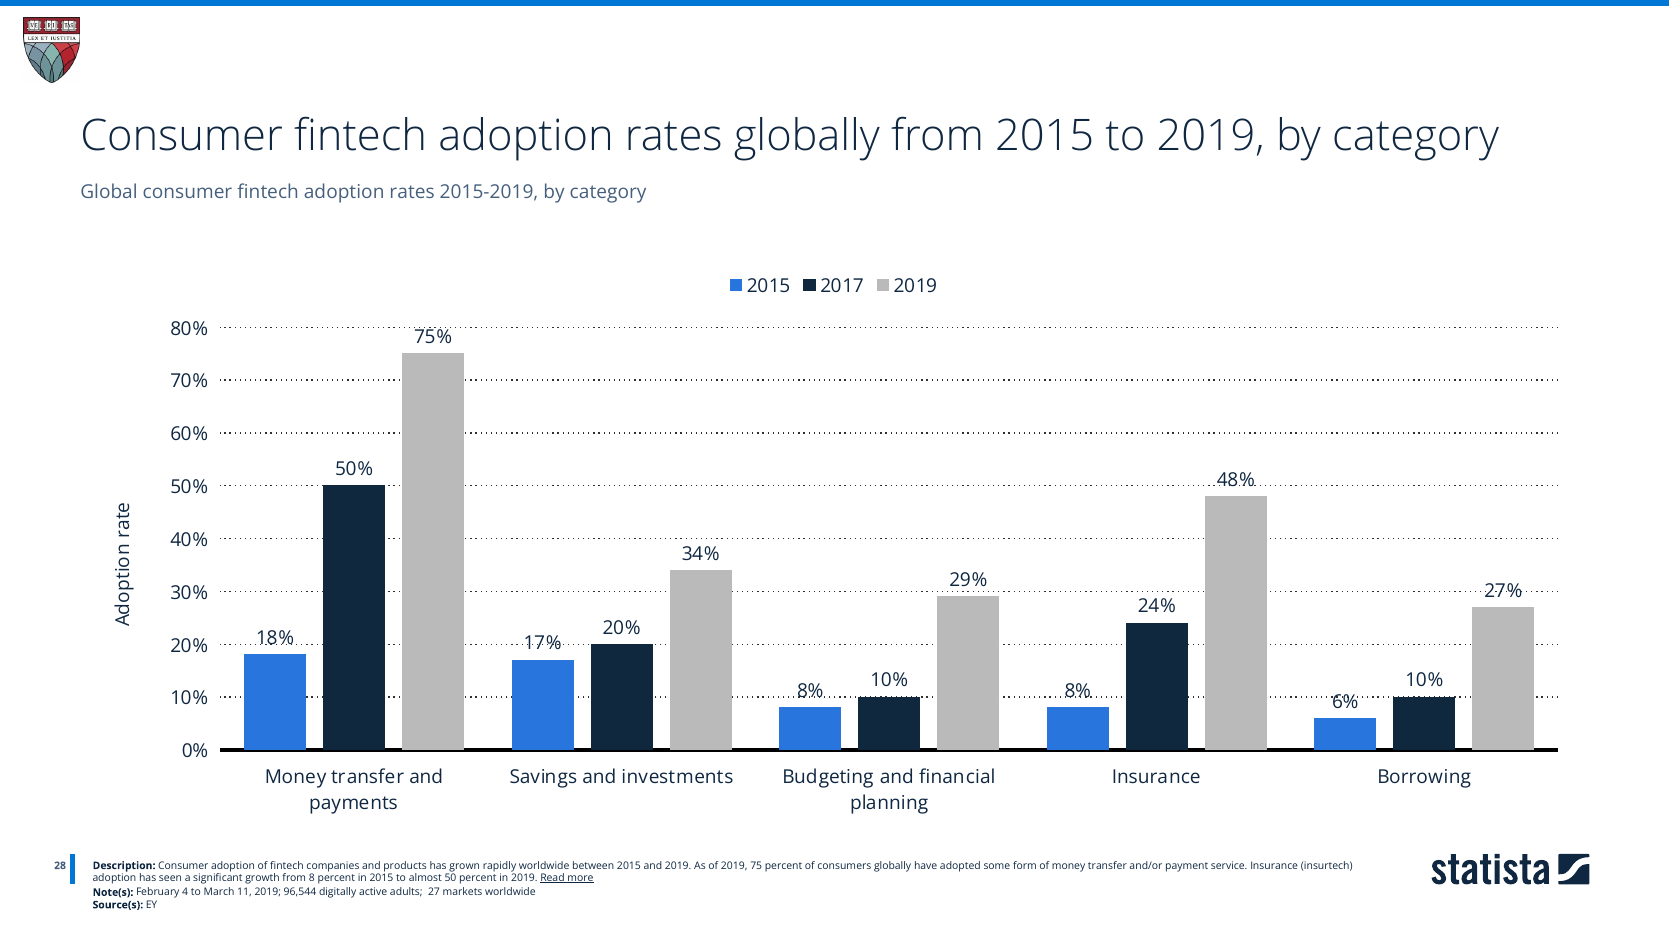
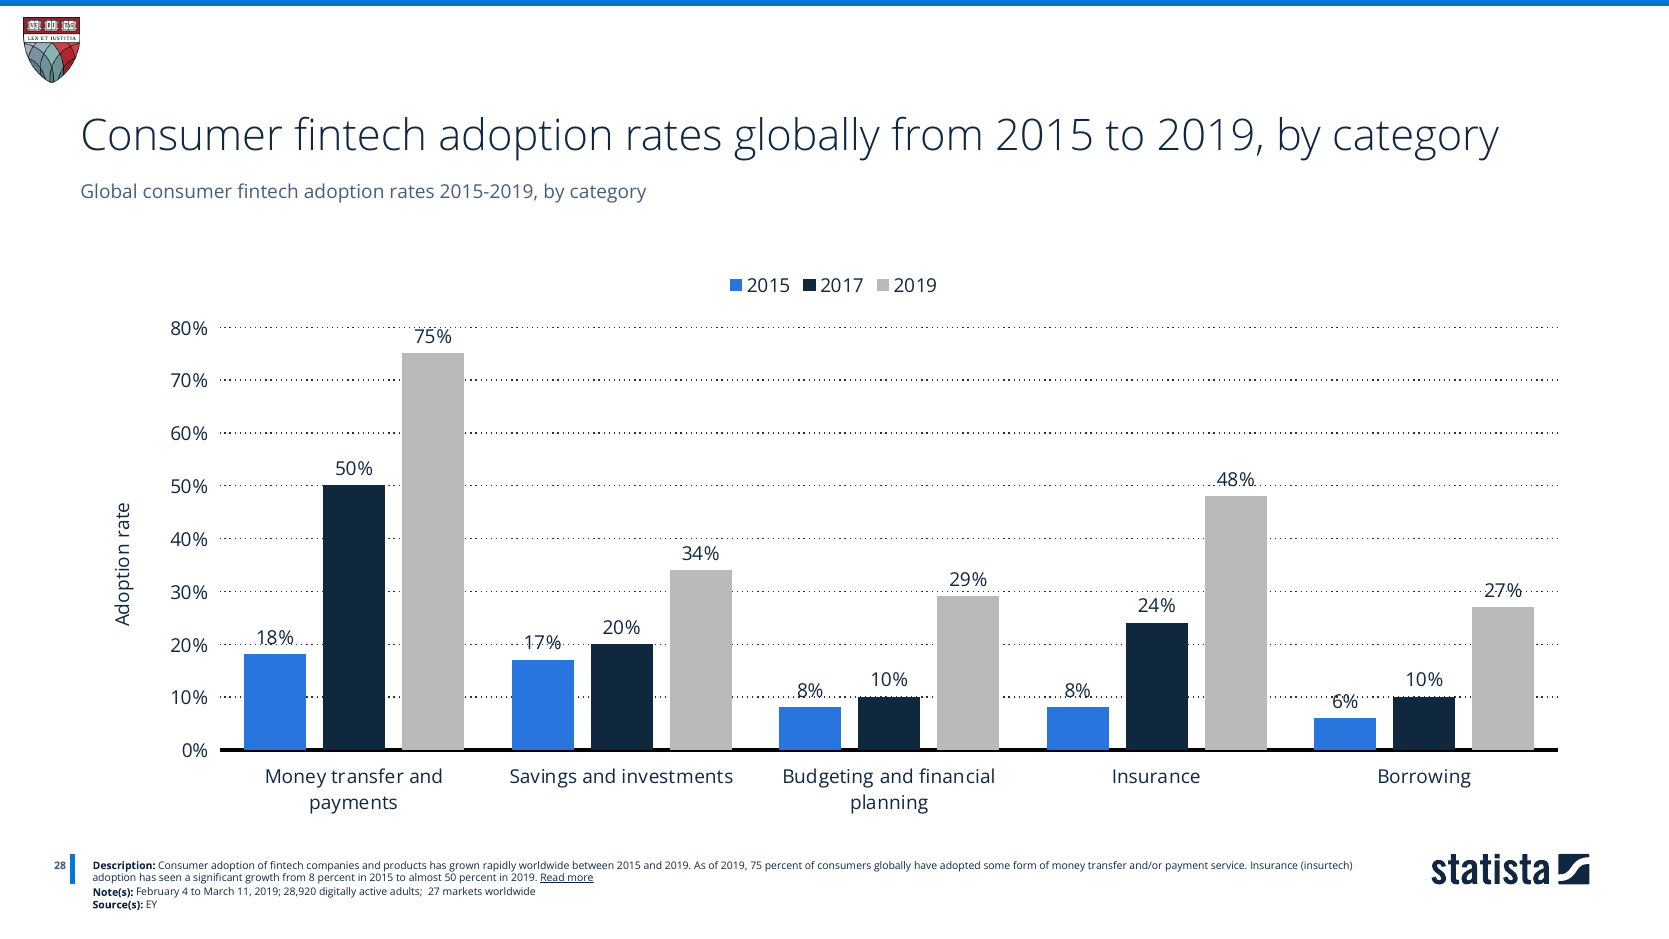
96,544: 96,544 -> 28,920 (300, 892)
